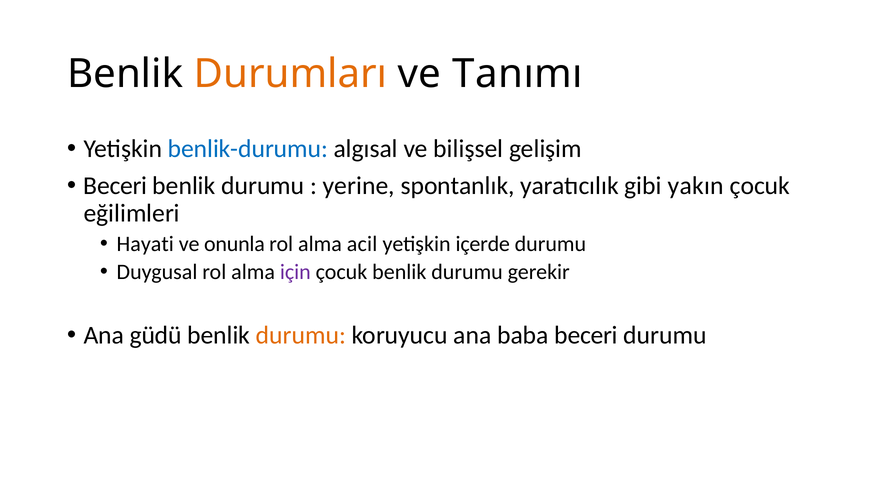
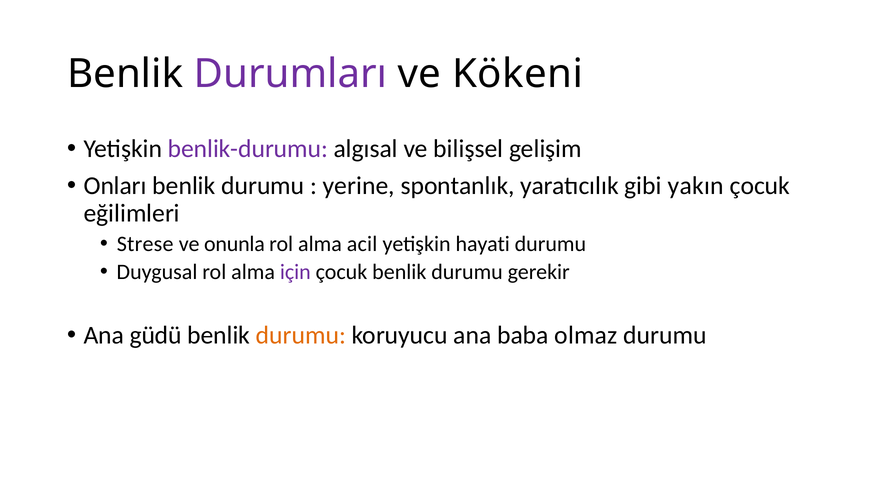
Durumları colour: orange -> purple (291, 74)
Tanımı: Tanımı -> Kökeni (518, 74)
benlik-durumu colour: blue -> purple (248, 149)
Beceri: Beceri -> Onları (115, 186)
Hayati: Hayati -> Strese (145, 244)
içerde: içerde -> hayati (483, 244)
baba beceri: beceri -> olmaz (586, 335)
